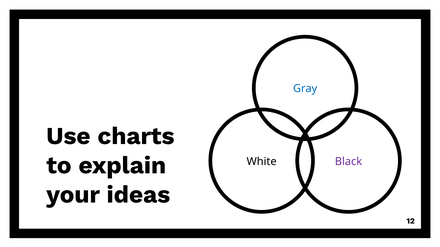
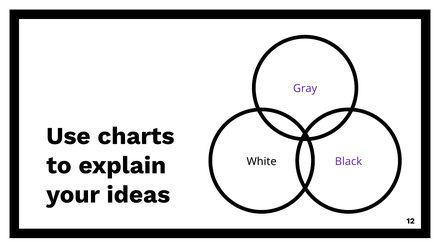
Gray colour: blue -> purple (305, 89)
